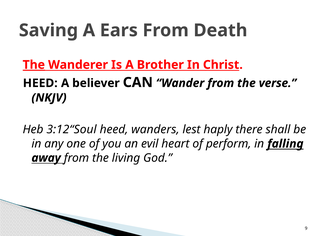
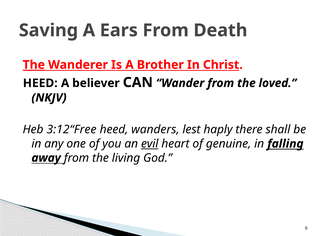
verse: verse -> loved (278, 83)
3:12“Soul: 3:12“Soul -> 3:12“Free (72, 130)
evil underline: none -> present (150, 144)
perform: perform -> genuine (229, 144)
